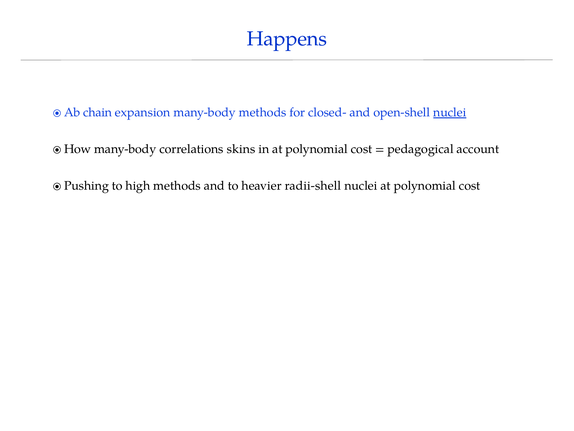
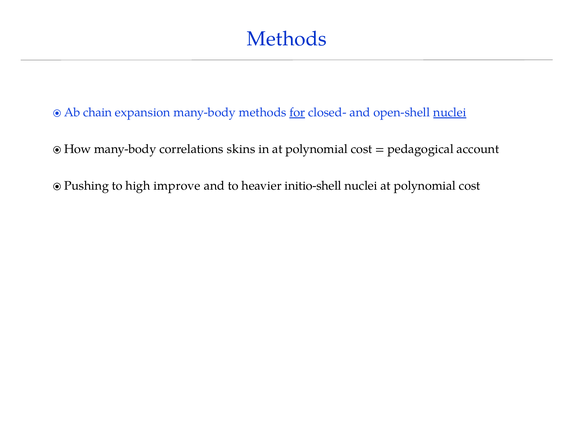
Happens: Happens -> Methods (287, 39)
for underline: none -> present (297, 112)
high methods: methods -> improve (177, 185)
radii-shell: radii-shell -> initio-shell (313, 185)
